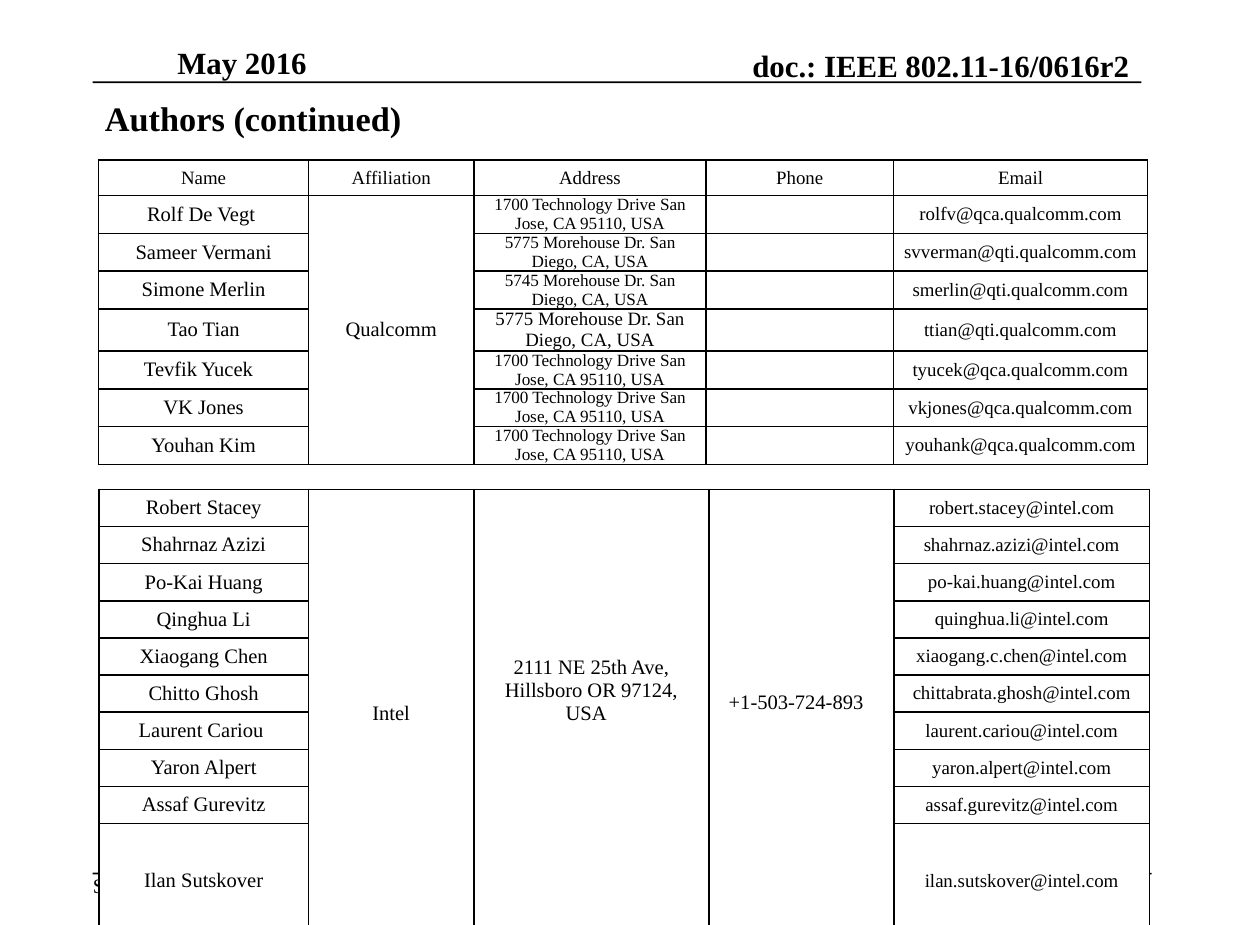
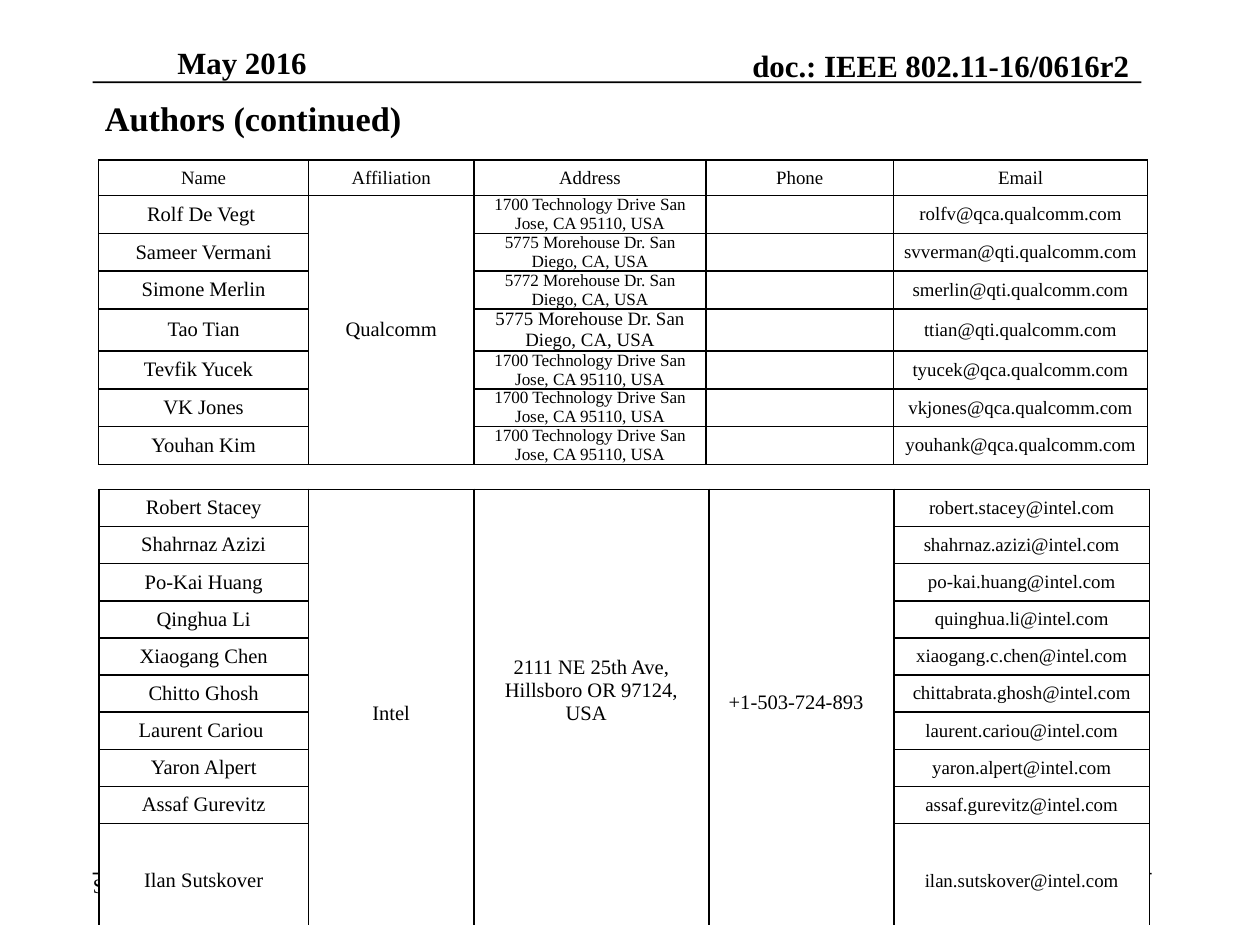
5745: 5745 -> 5772 (522, 281)
